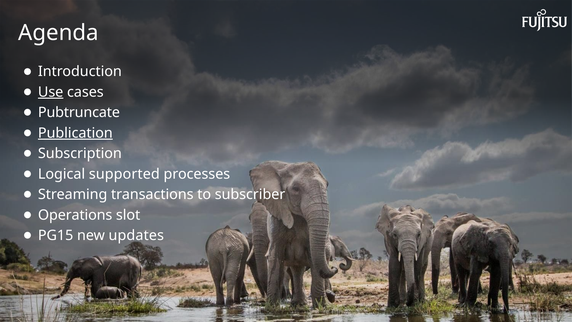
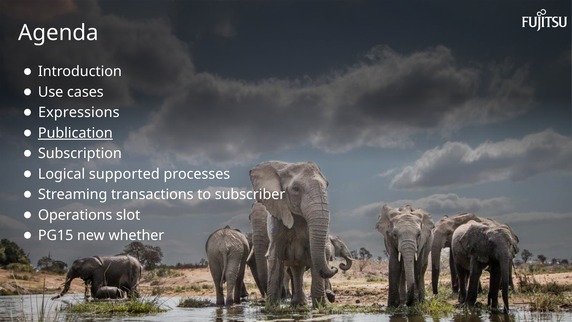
Use underline: present -> none (51, 92)
Pubtruncate: Pubtruncate -> Expressions (79, 112)
updates: updates -> whether (136, 235)
